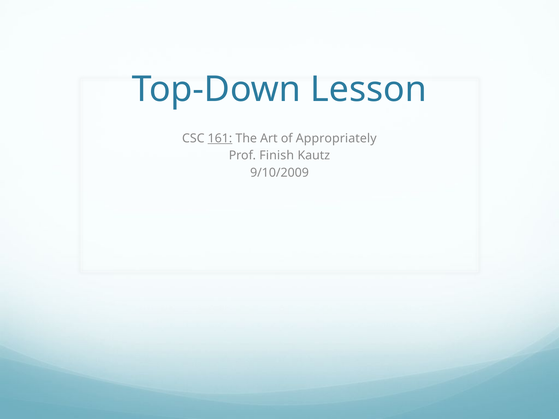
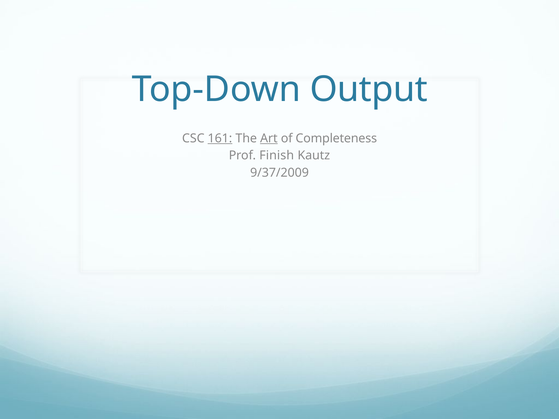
Lesson: Lesson -> Output (369, 89)
Art underline: none -> present (269, 138)
Appropriately: Appropriately -> Completeness (336, 138)
9/10/2009: 9/10/2009 -> 9/37/2009 (279, 173)
